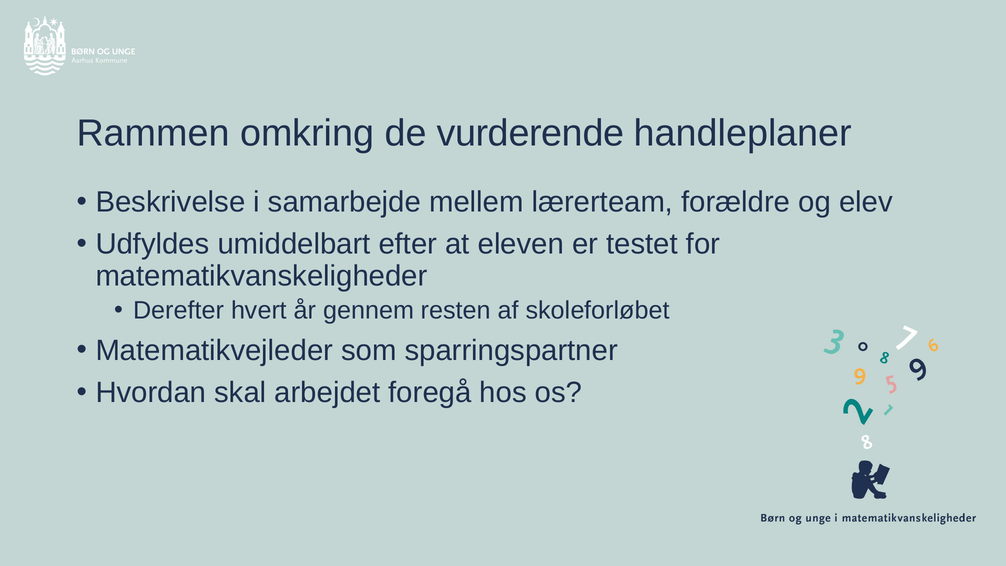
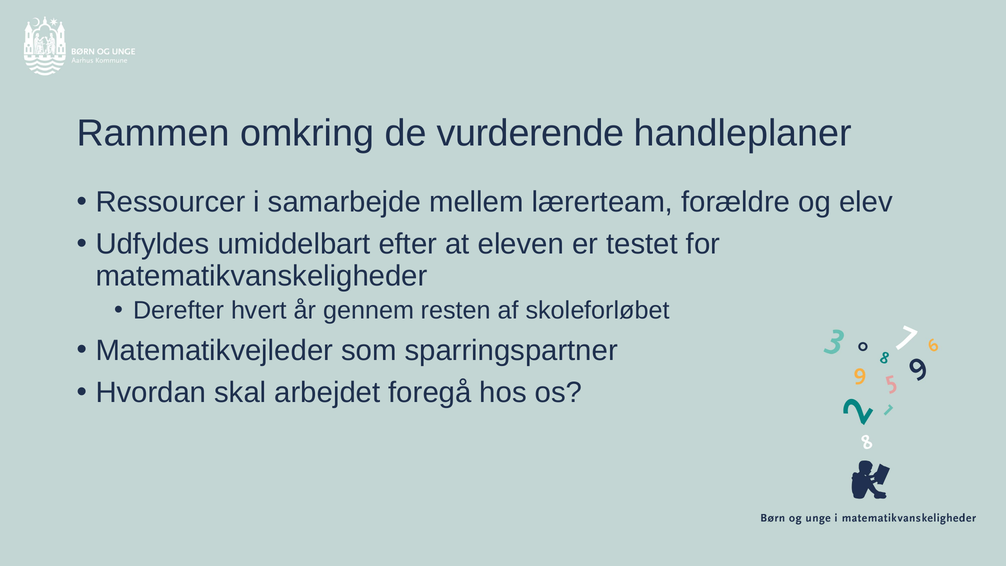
Beskrivelse: Beskrivelse -> Ressourcer (170, 202)
